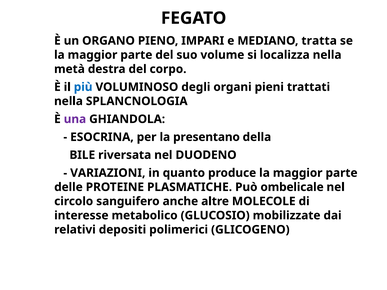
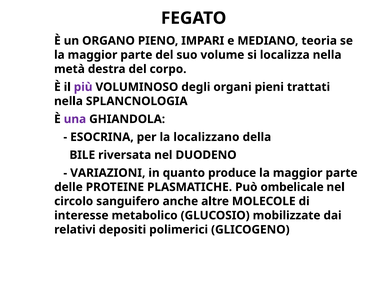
tratta: tratta -> teoria (319, 41)
più colour: blue -> purple (83, 87)
presentano: presentano -> localizzano (206, 137)
